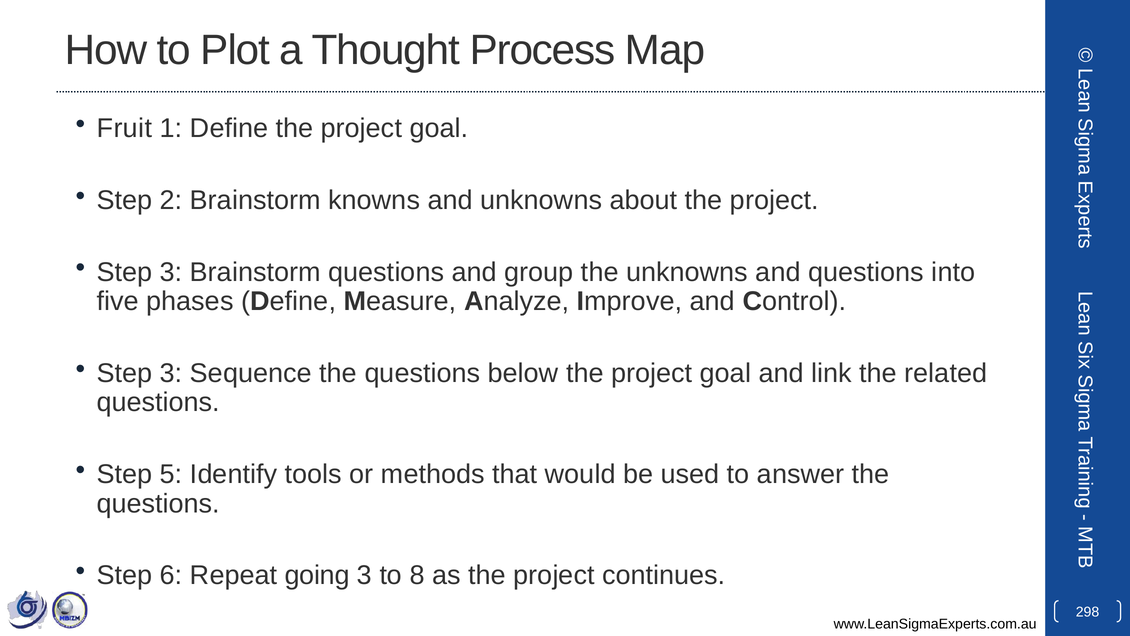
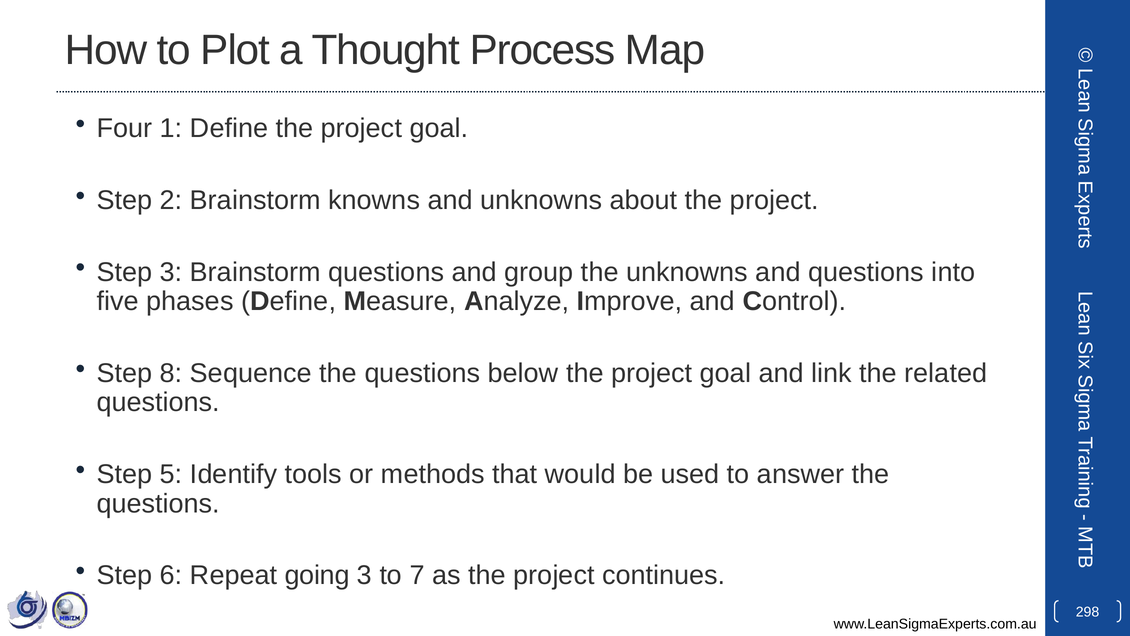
Fruit: Fruit -> Four (125, 128)
3: 3 -> 8 (171, 373)
8: 8 -> 7 (417, 575)
